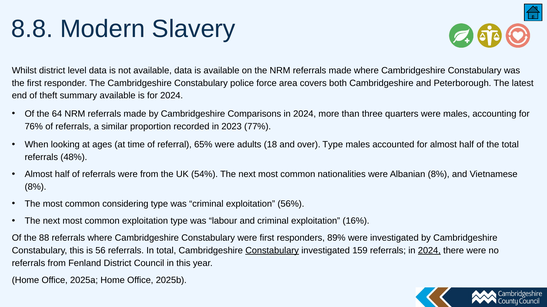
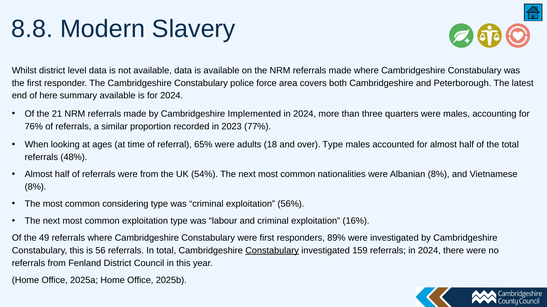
theft: theft -> here (48, 96)
64: 64 -> 21 (57, 114)
Comparisons: Comparisons -> Implemented (254, 114)
88: 88 -> 49 (44, 239)
2024 underline: present -> none (429, 251)
